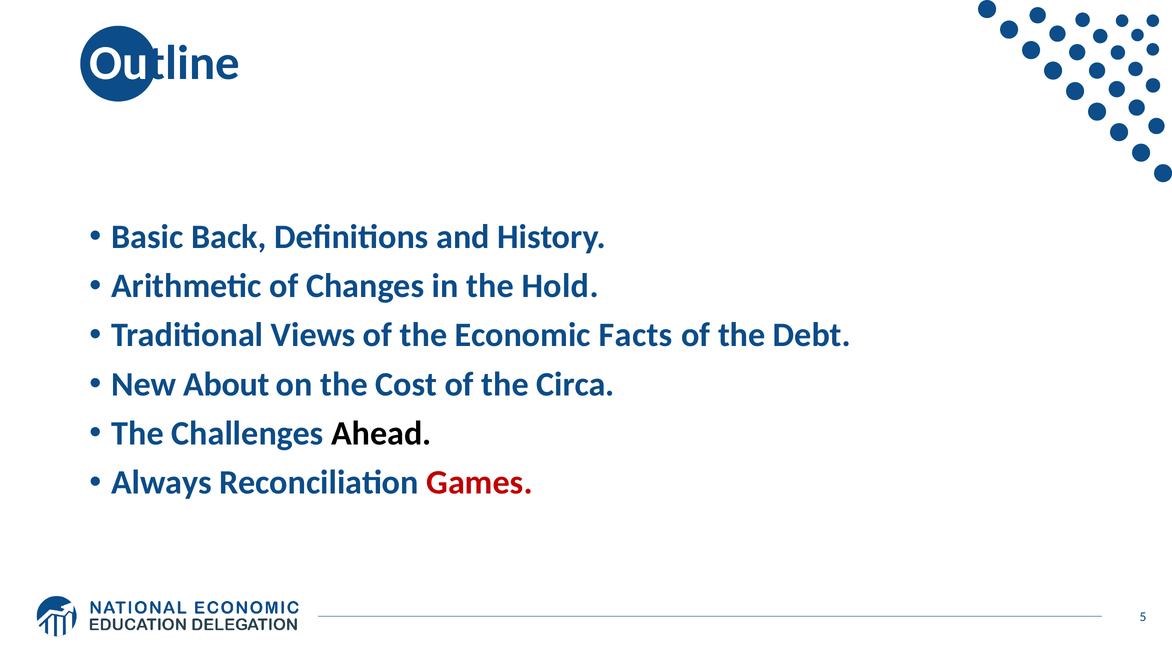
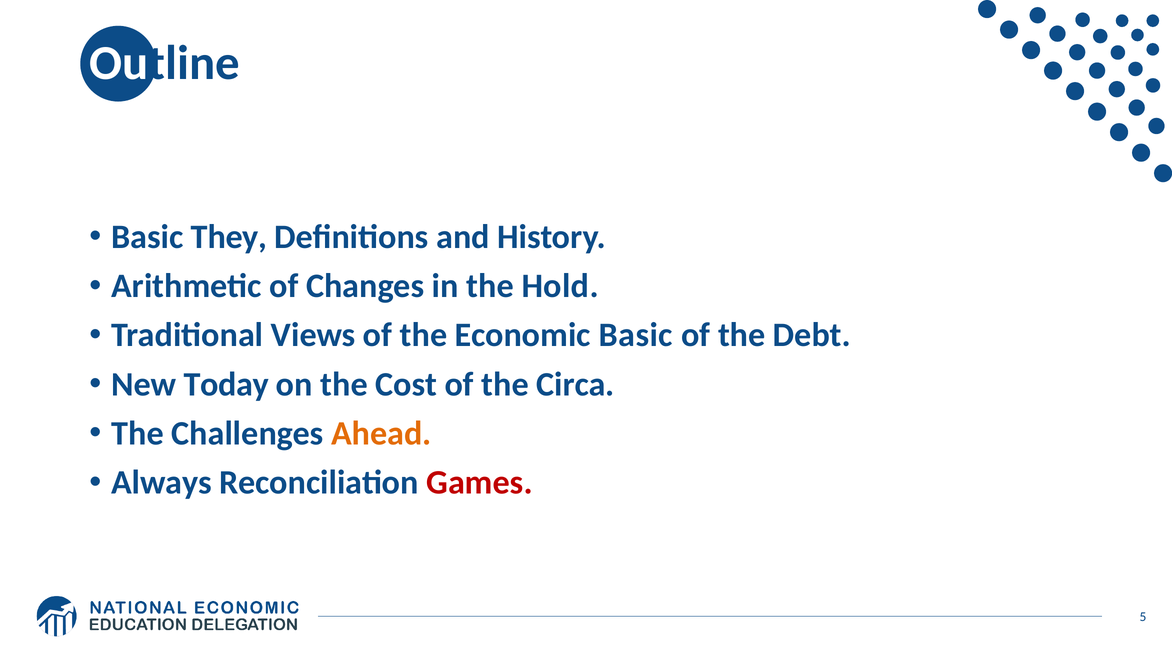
Back: Back -> They (229, 237)
Economic Facts: Facts -> Basic (636, 335)
About: About -> Today (226, 384)
Ahead colour: black -> orange (381, 434)
